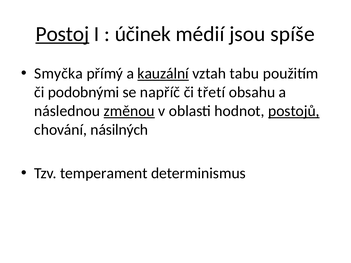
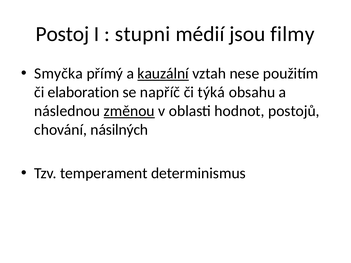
Postoj underline: present -> none (62, 34)
účinek: účinek -> stupni (143, 34)
spíše: spíše -> filmy (293, 34)
tabu: tabu -> nese (244, 74)
podobnými: podobnými -> elaboration (84, 92)
třetí: třetí -> týká (211, 92)
postojů underline: present -> none (294, 111)
